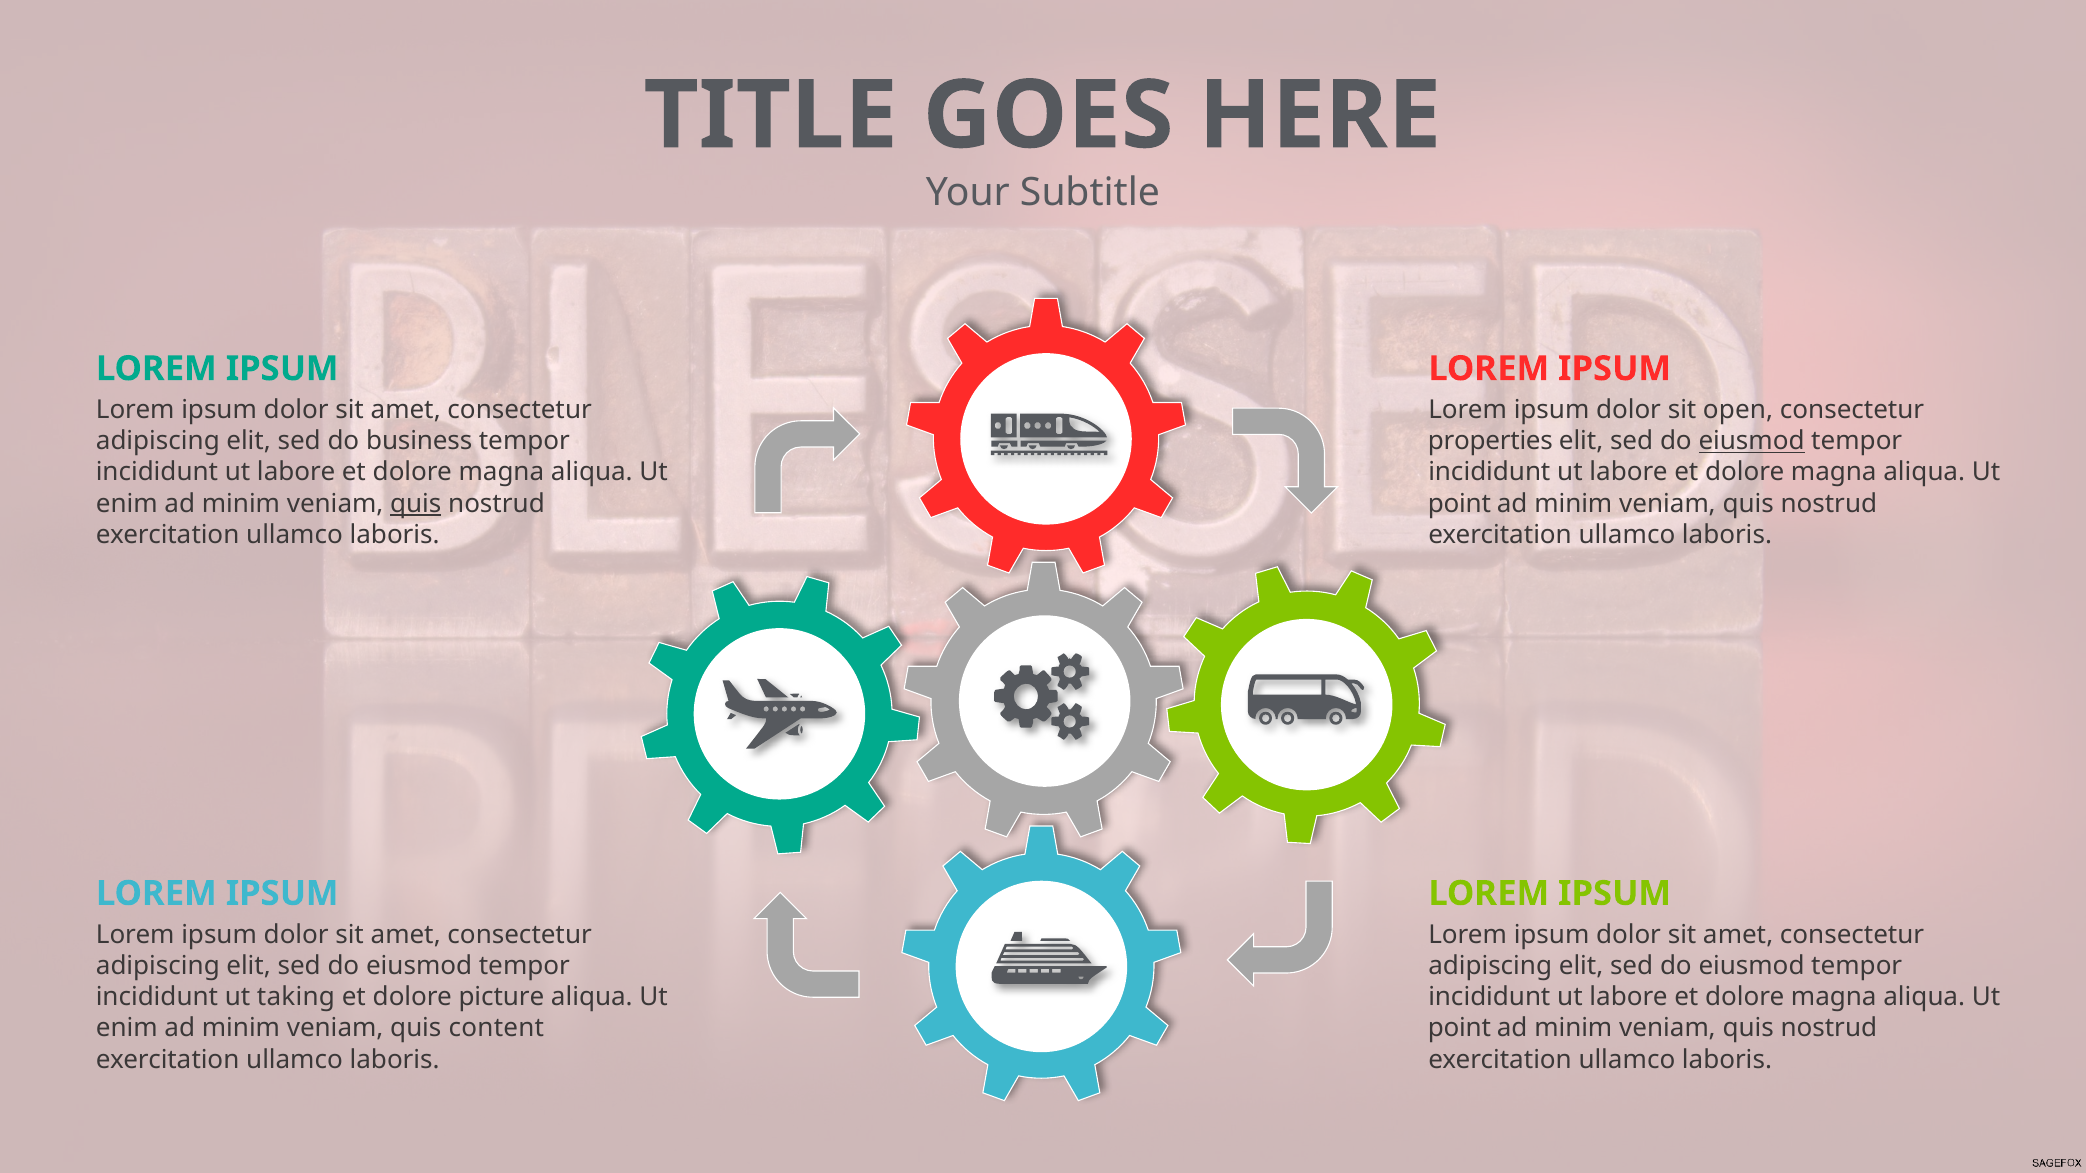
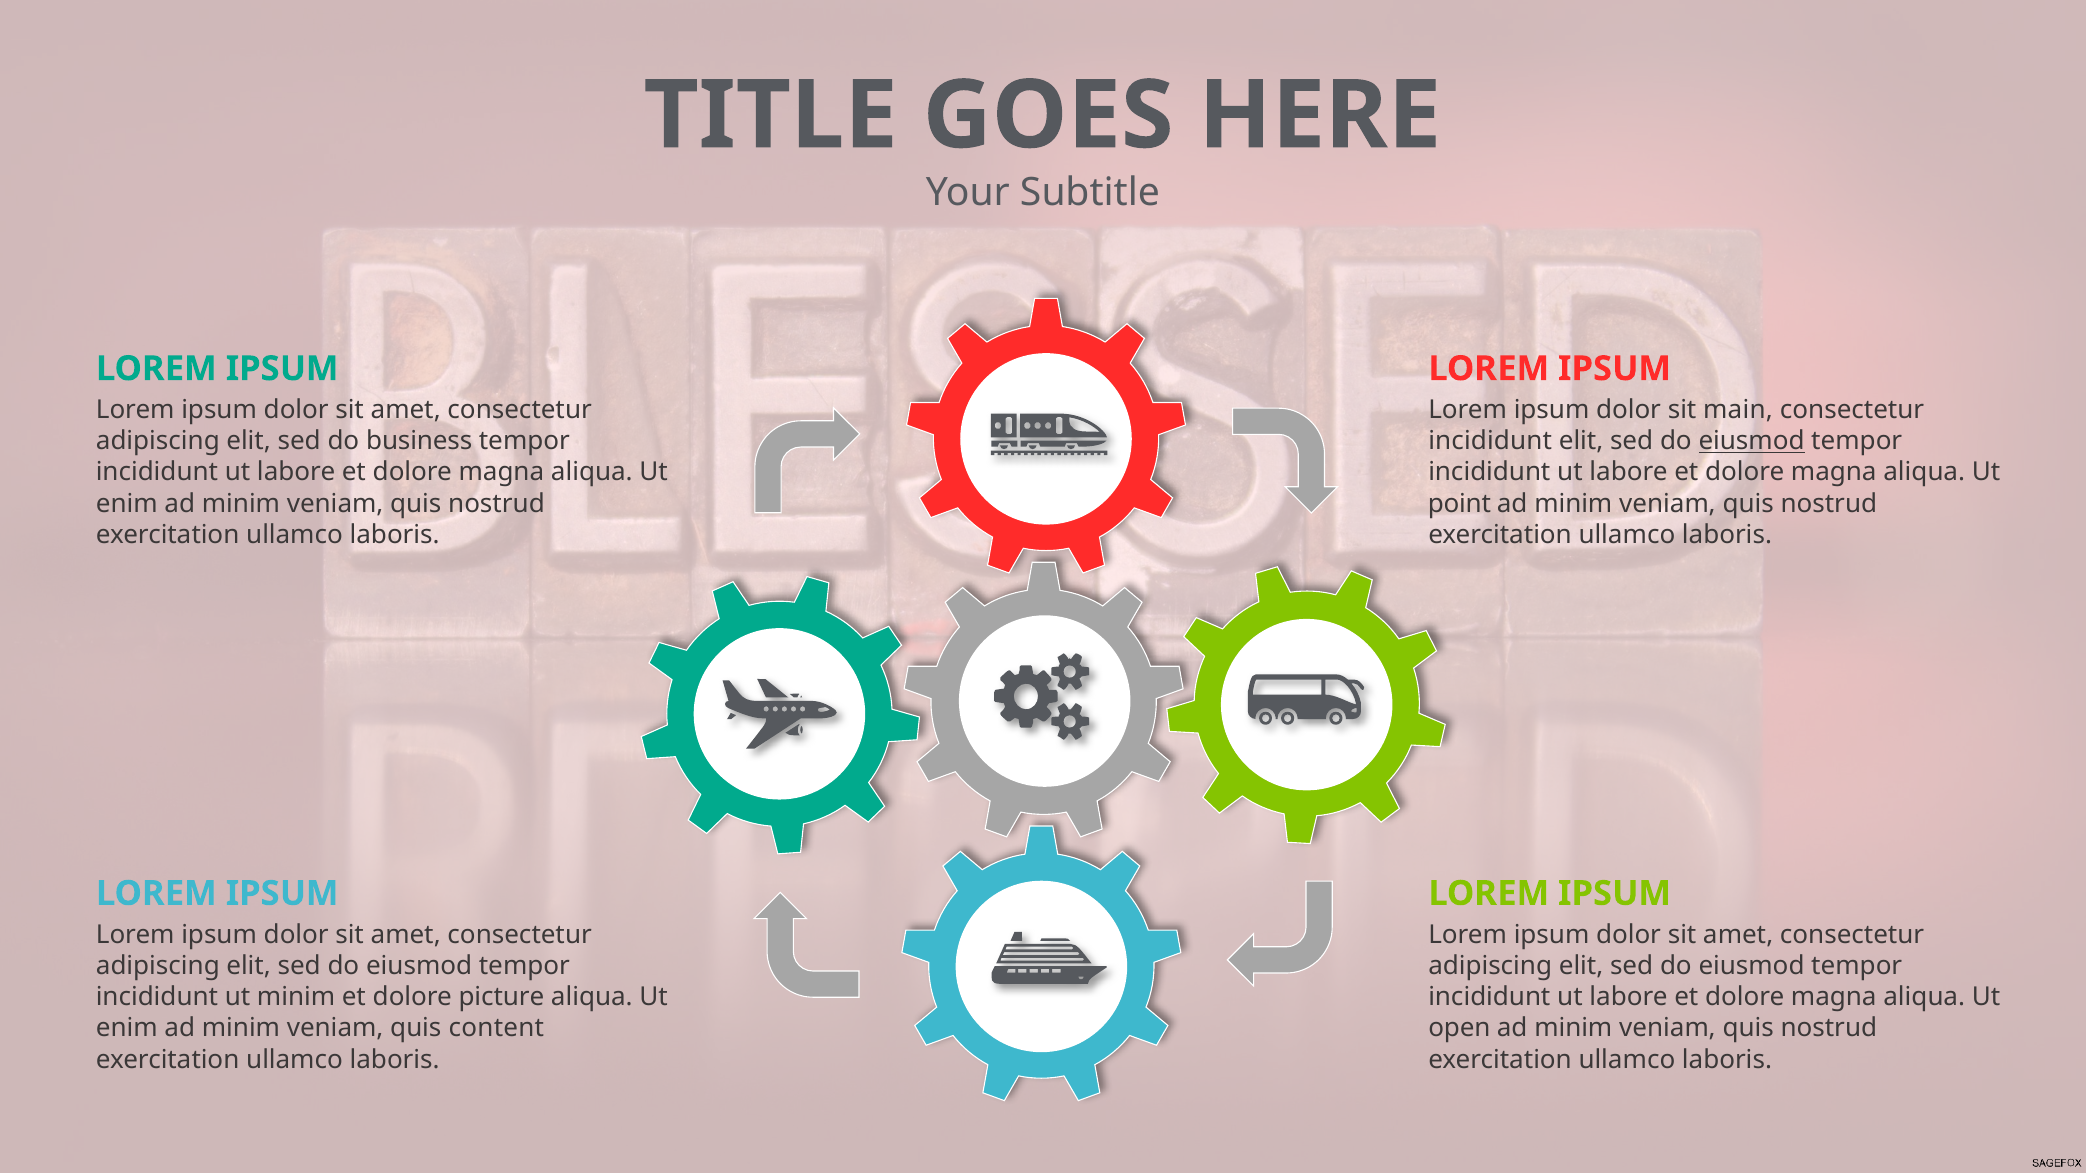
open: open -> main (1738, 410)
properties: properties -> incididunt (1490, 441)
quis underline: present -> none (416, 504)
ut taking: taking -> minim (296, 997)
point: point -> open (1459, 1029)
